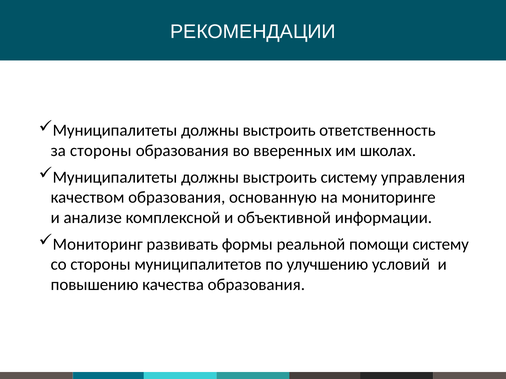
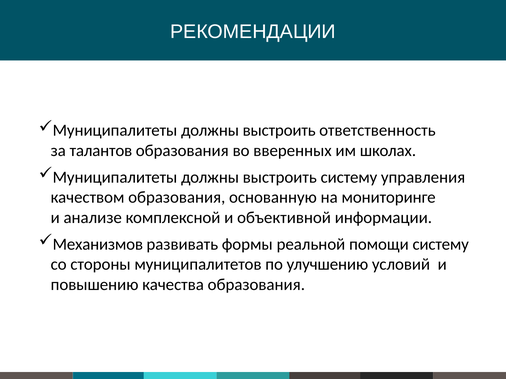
за стороны: стороны -> талантов (101, 151)
Мониторинг: Мониторинг -> Механизмов (98, 244)
